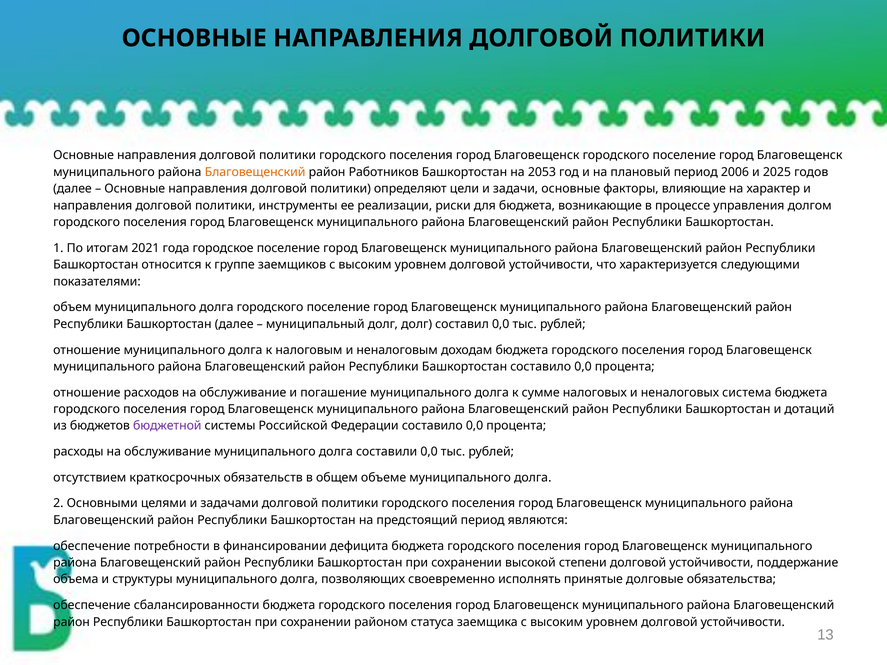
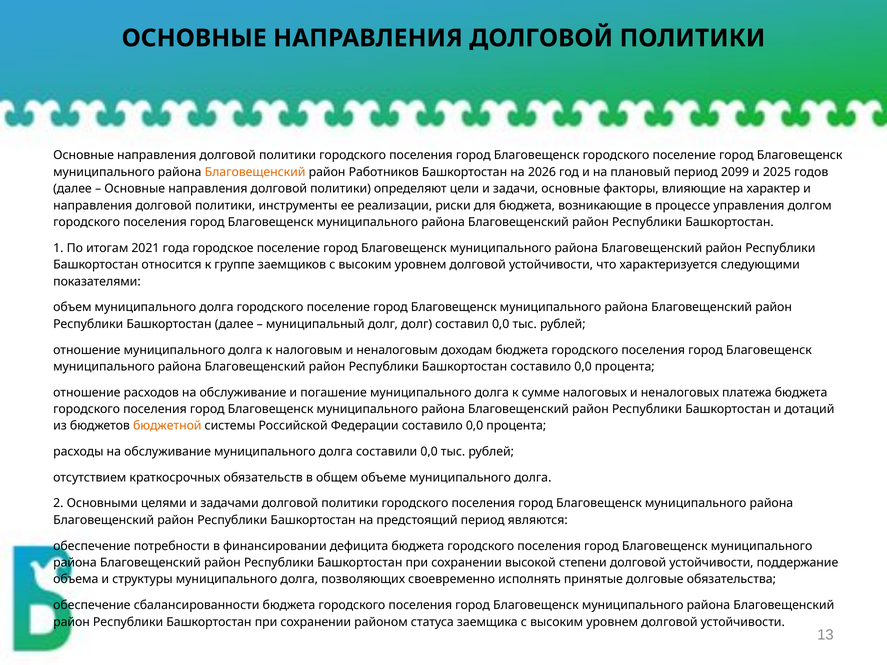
2053: 2053 -> 2026 (542, 172)
2006: 2006 -> 2099 (735, 172)
система: система -> платежа (747, 393)
бюджетной colour: purple -> orange (167, 426)
